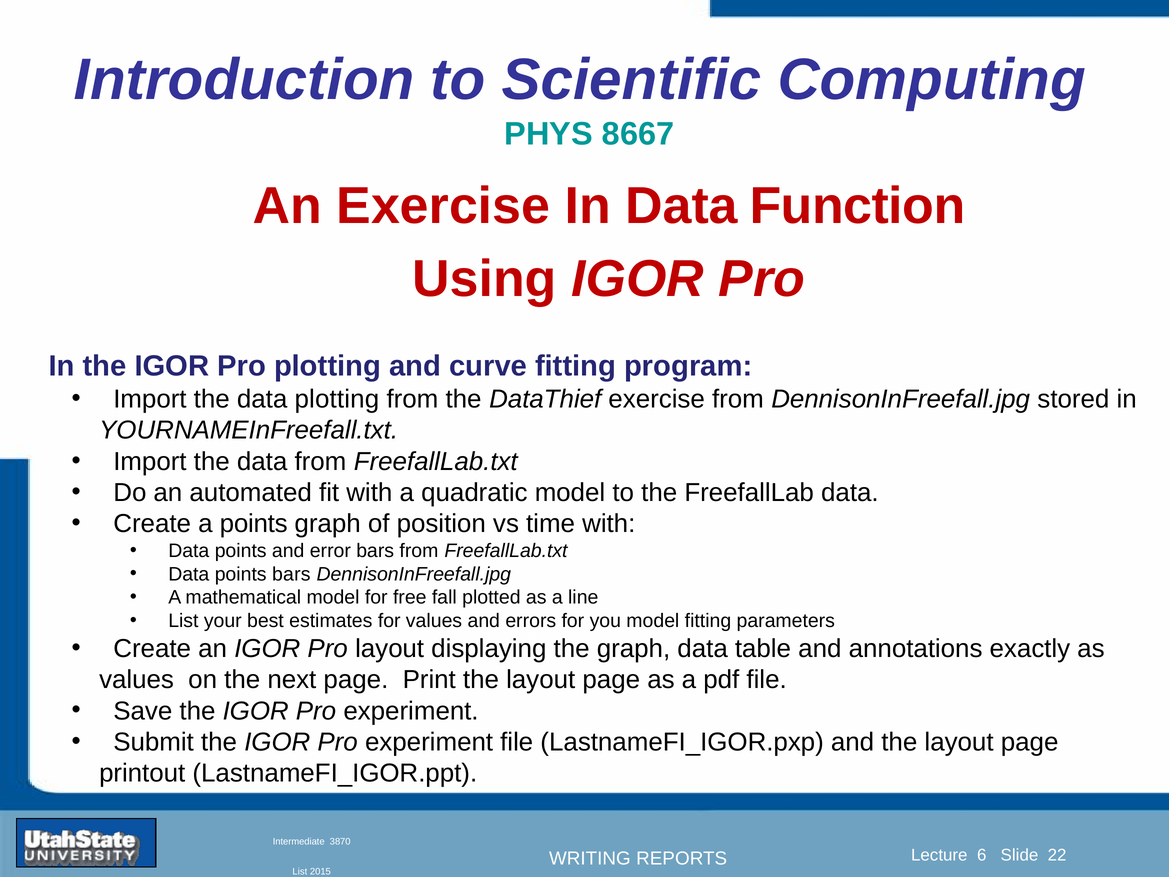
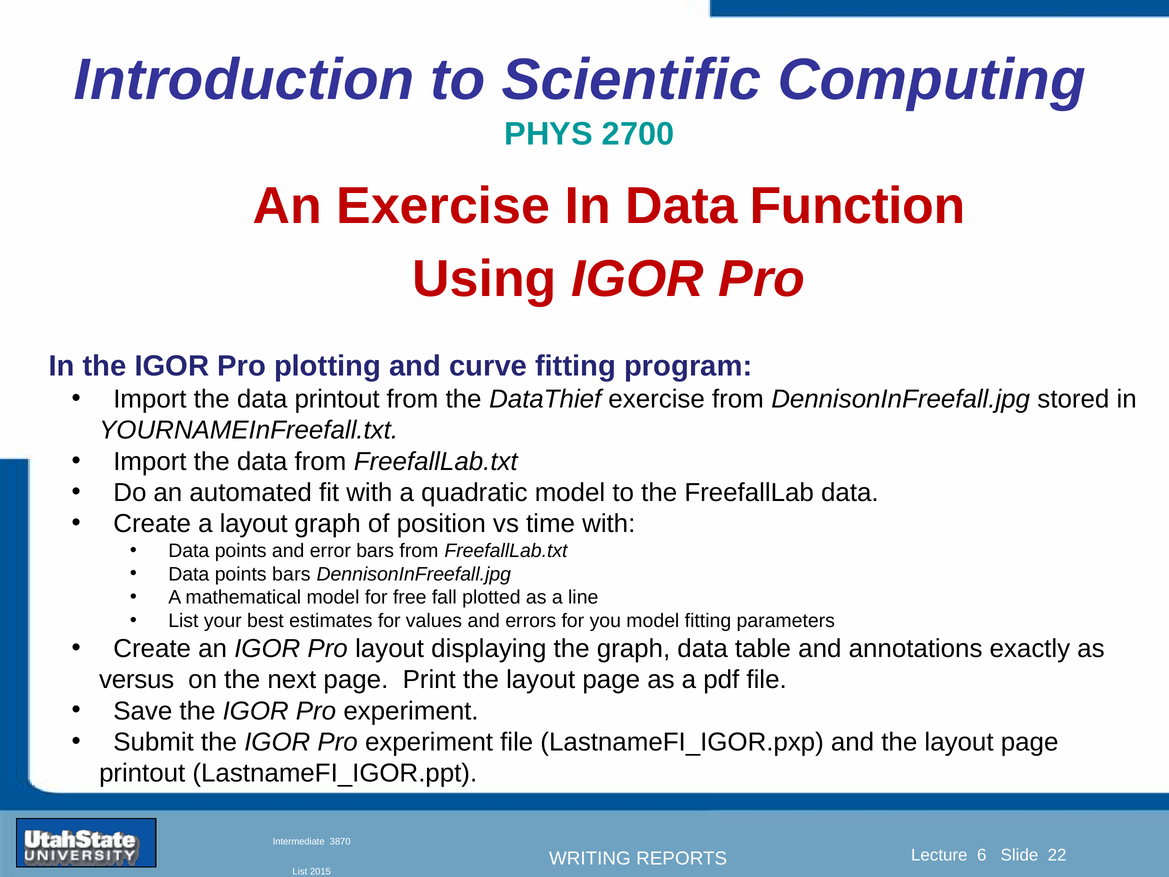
8667: 8667 -> 2700 (638, 134)
data plotting: plotting -> printout (337, 399)
a points: points -> layout (254, 524)
values: values -> versus (137, 680)
